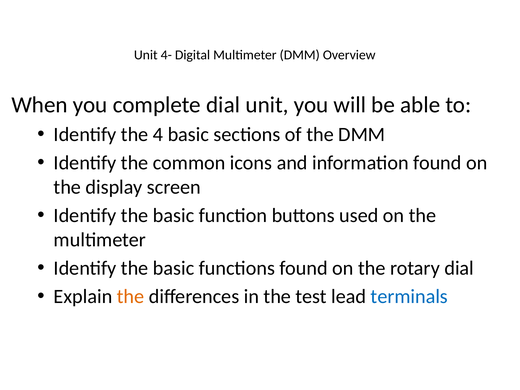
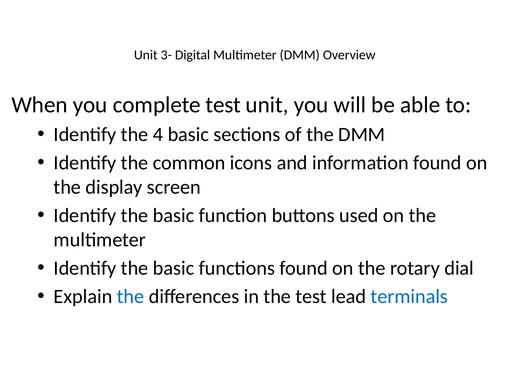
4-: 4- -> 3- (166, 55)
complete dial: dial -> test (223, 105)
the colour: orange -> blue (131, 297)
